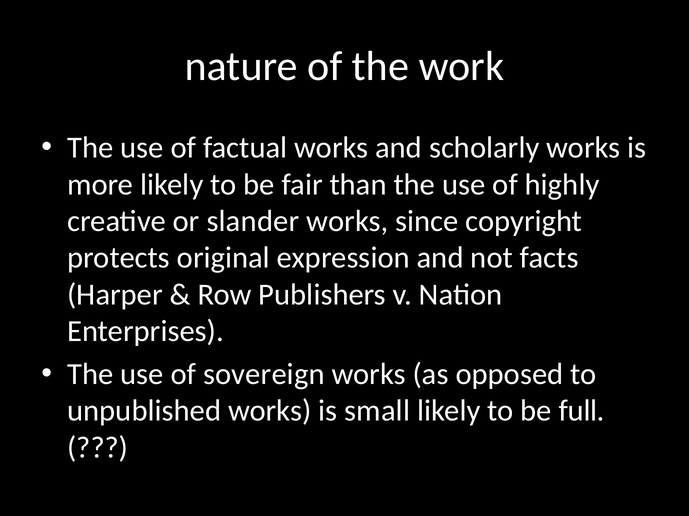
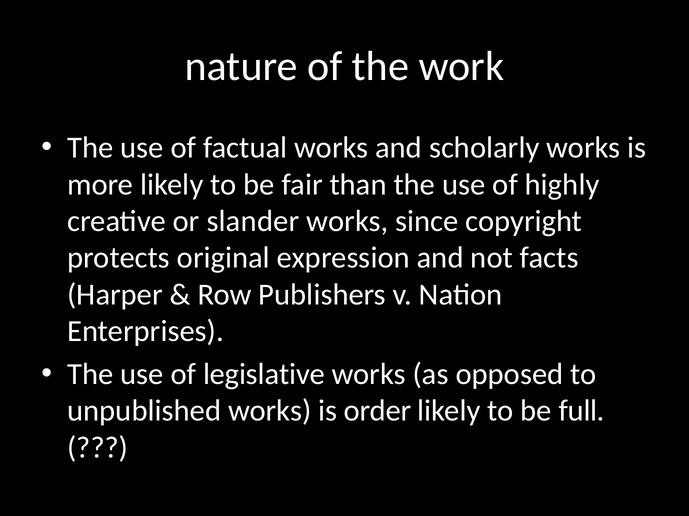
sovereign: sovereign -> legislative (264, 375)
small: small -> order (377, 411)
